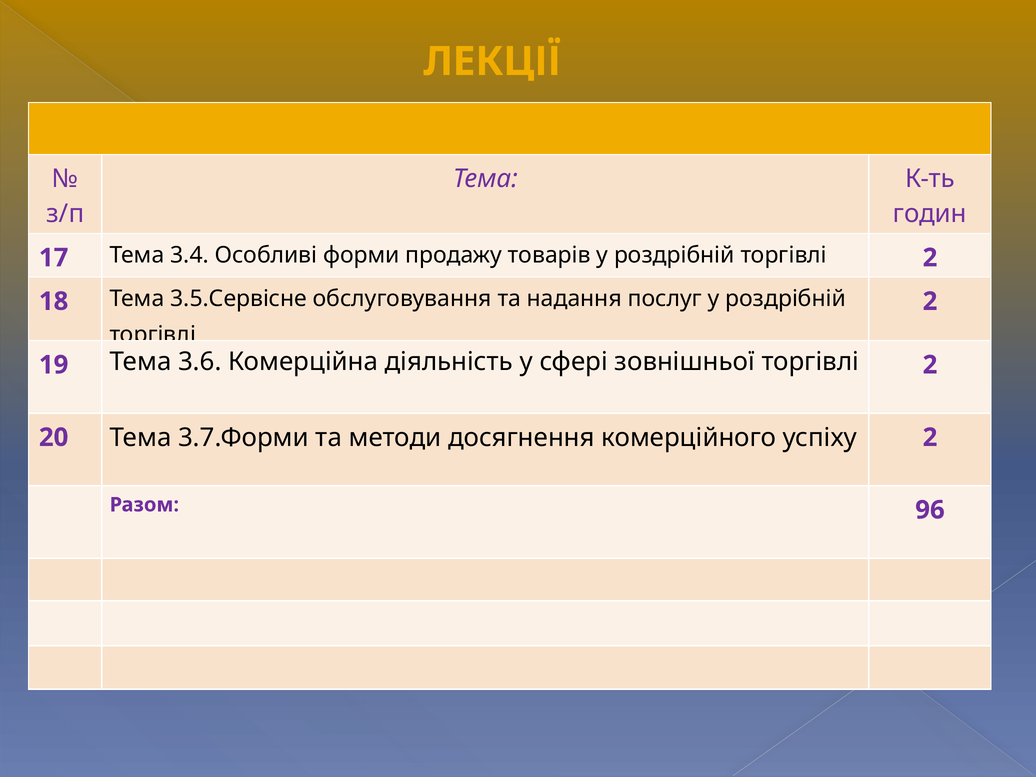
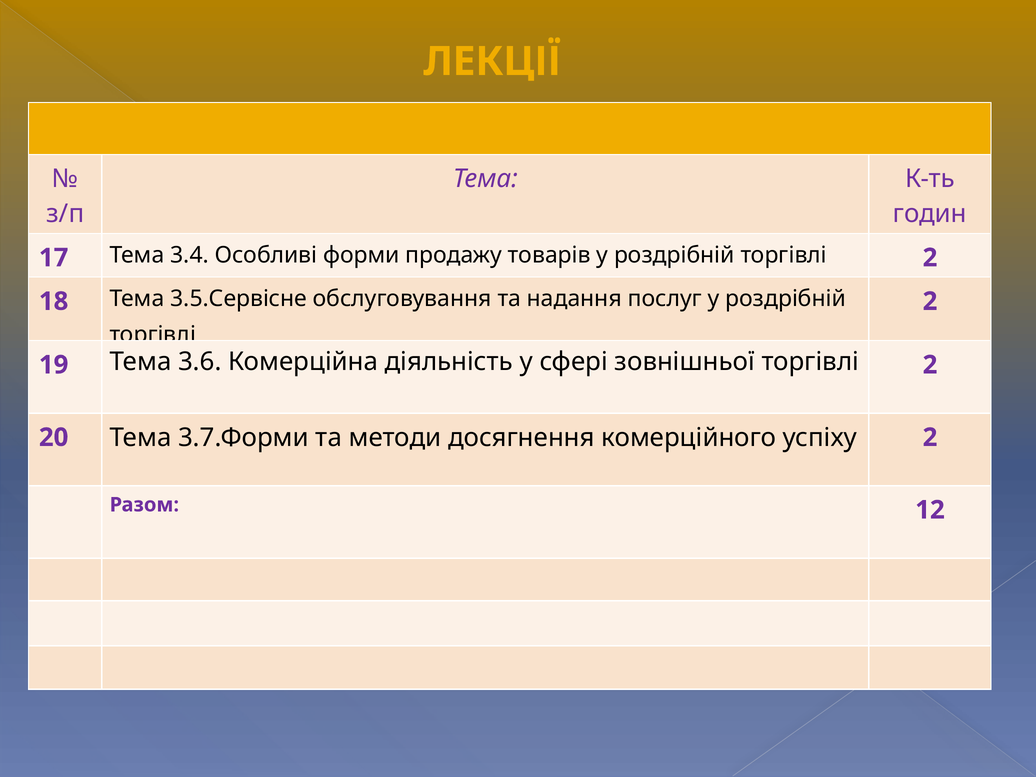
96: 96 -> 12 (930, 510)
